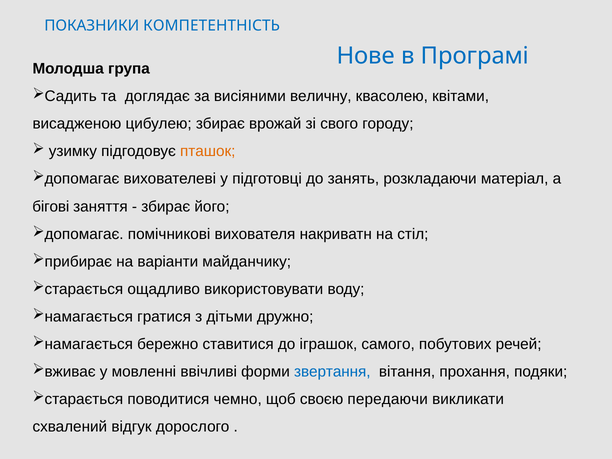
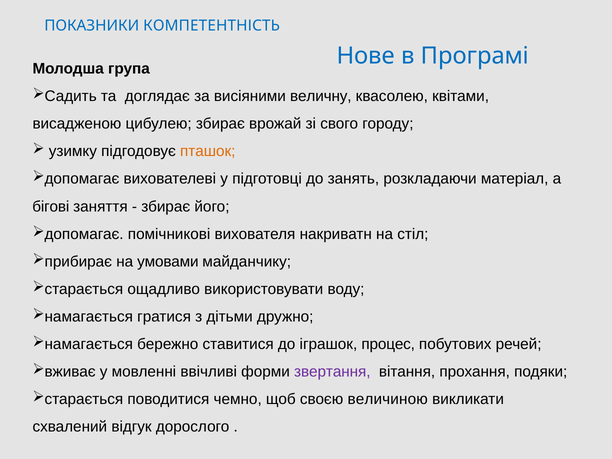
варіанти: варіанти -> умовами (168, 262)
самого: самого -> процес (388, 344)
звертання colour: blue -> purple (332, 372)
передаючи: передаючи -> величиною (388, 399)
